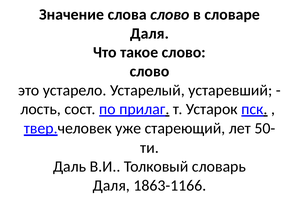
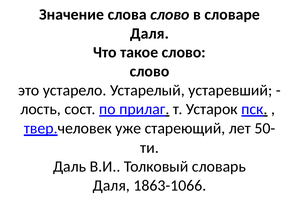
1863-1166: 1863-1166 -> 1863-1066 (170, 186)
